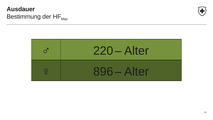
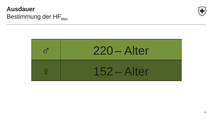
896: 896 -> 152 (103, 72)
